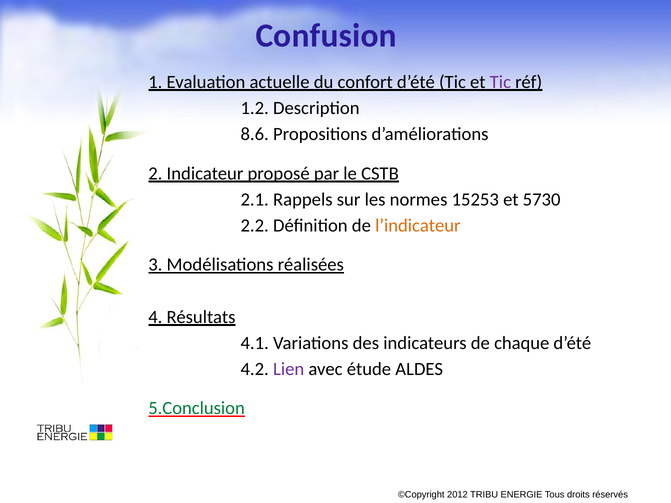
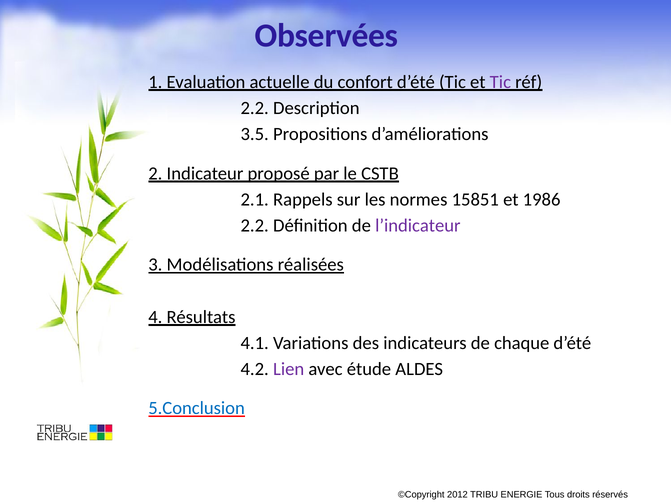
Confusion: Confusion -> Observées (327, 36)
1.2: 1.2 -> 2.2 (255, 108)
8.6: 8.6 -> 3.5 (255, 134)
15253: 15253 -> 15851 (475, 200)
5730: 5730 -> 1986 (542, 200)
l’indicateur colour: orange -> purple (418, 226)
5.Conclusion colour: green -> blue (197, 408)
